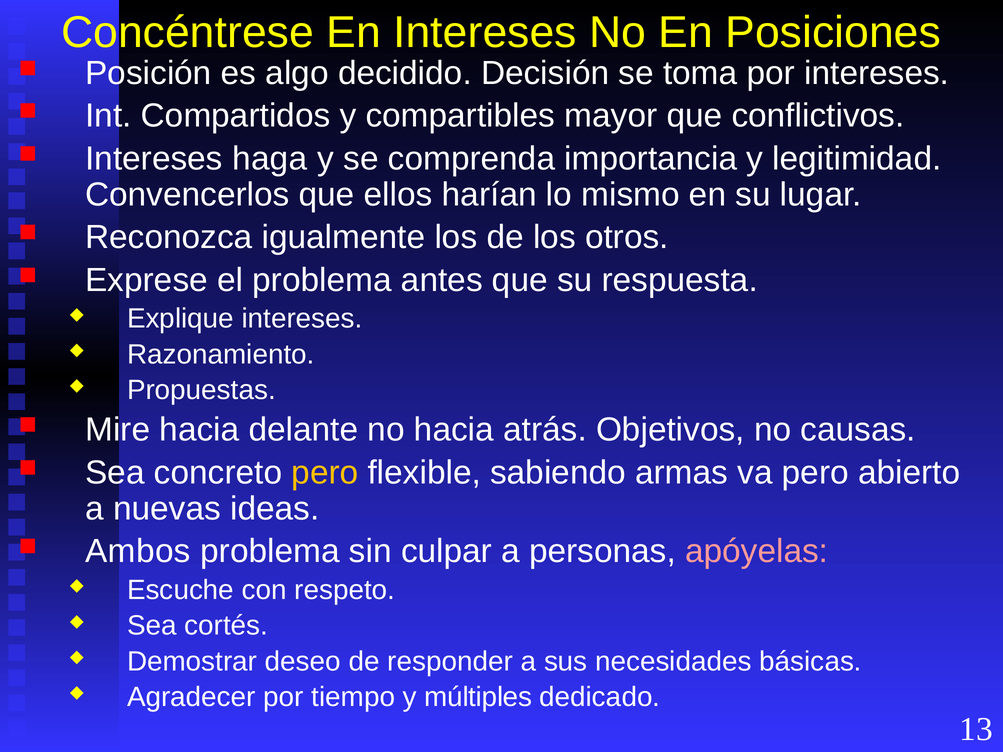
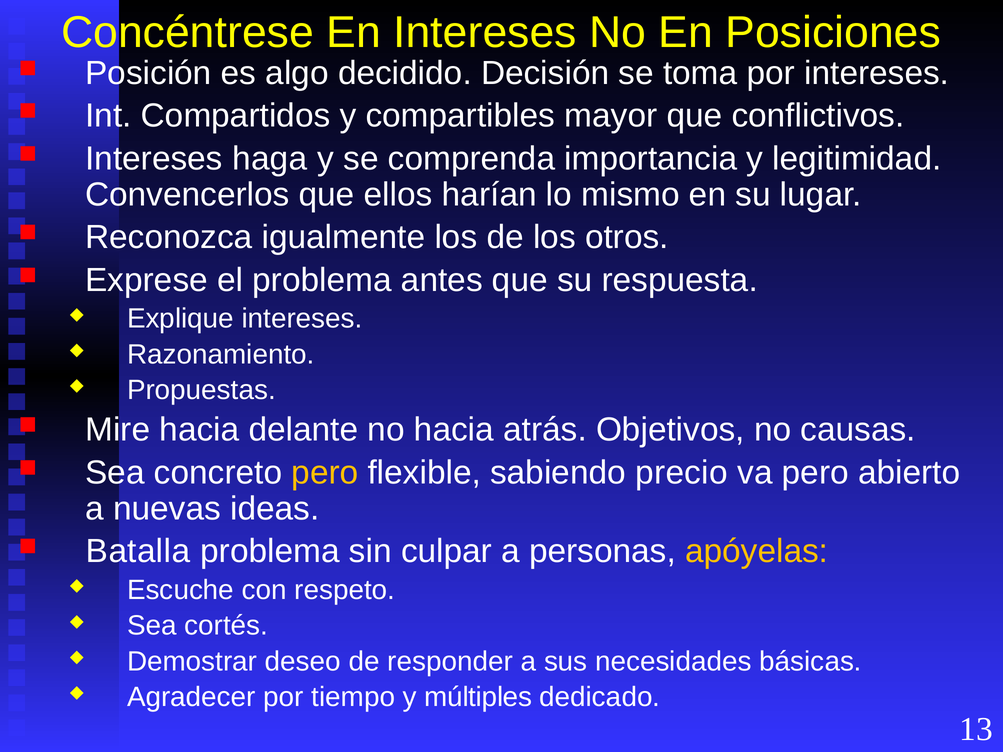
armas: armas -> precio (681, 473)
Ambos: Ambos -> Batalla (138, 552)
apóyelas colour: pink -> yellow (757, 552)
